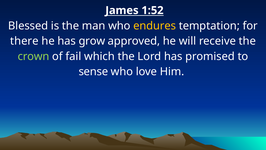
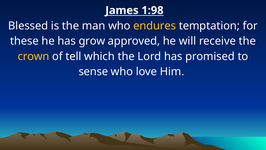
1:52: 1:52 -> 1:98 (152, 10)
there: there -> these (24, 41)
crown colour: light green -> yellow (34, 56)
fail: fail -> tell (73, 56)
